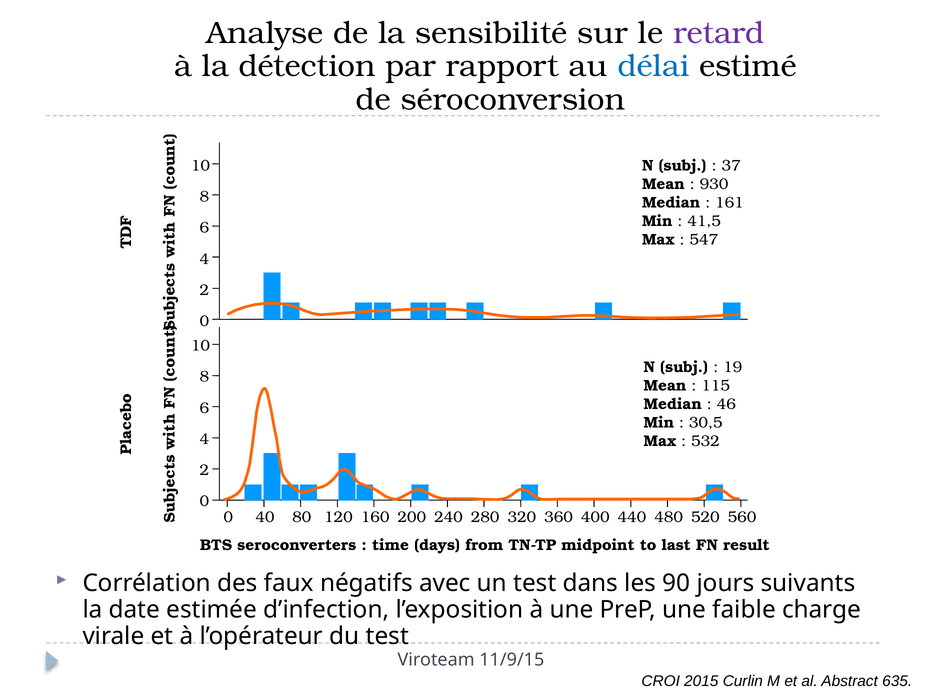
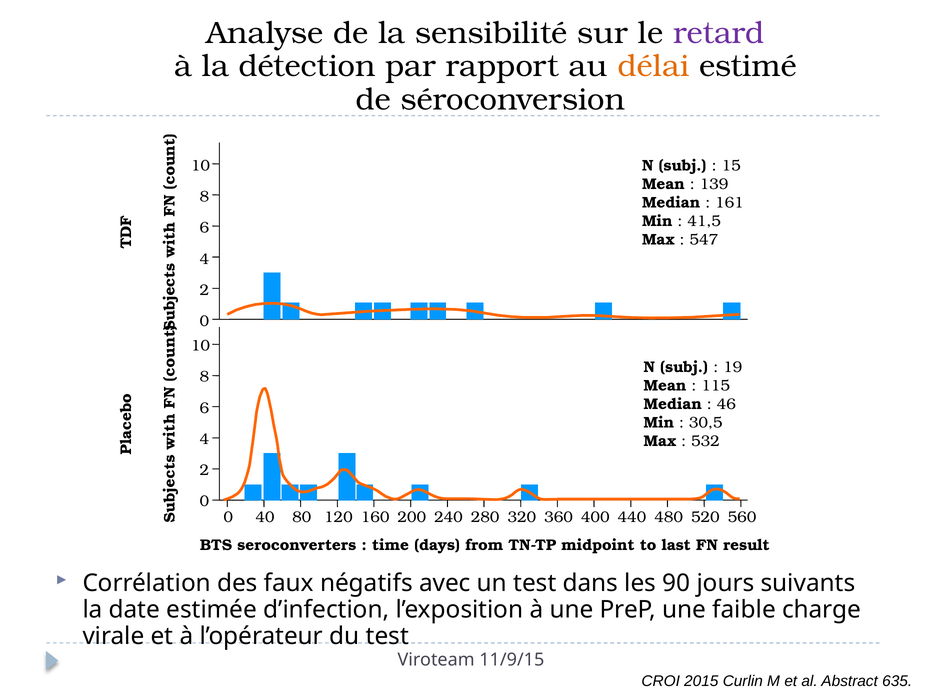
délai colour: blue -> orange (654, 66)
37: 37 -> 15 (731, 166)
930: 930 -> 139 (714, 184)
